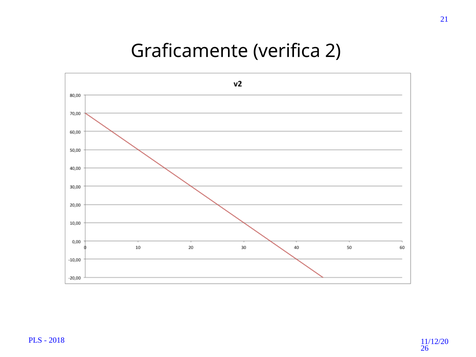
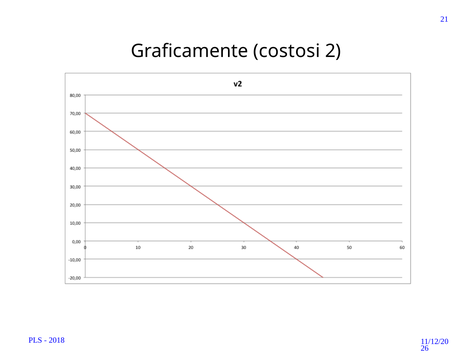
verifica: verifica -> costosi (287, 51)
